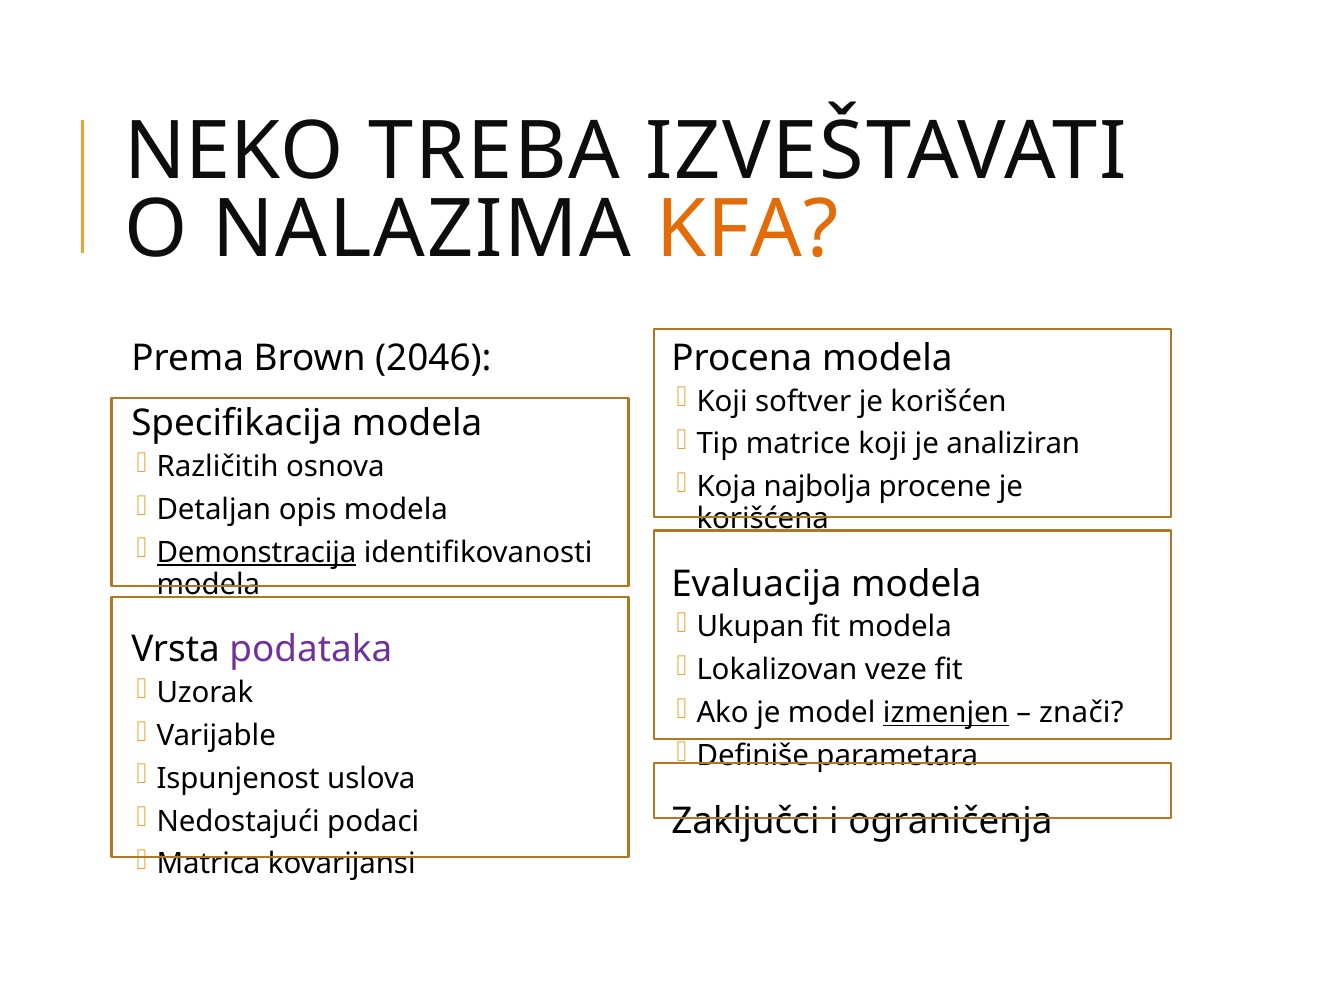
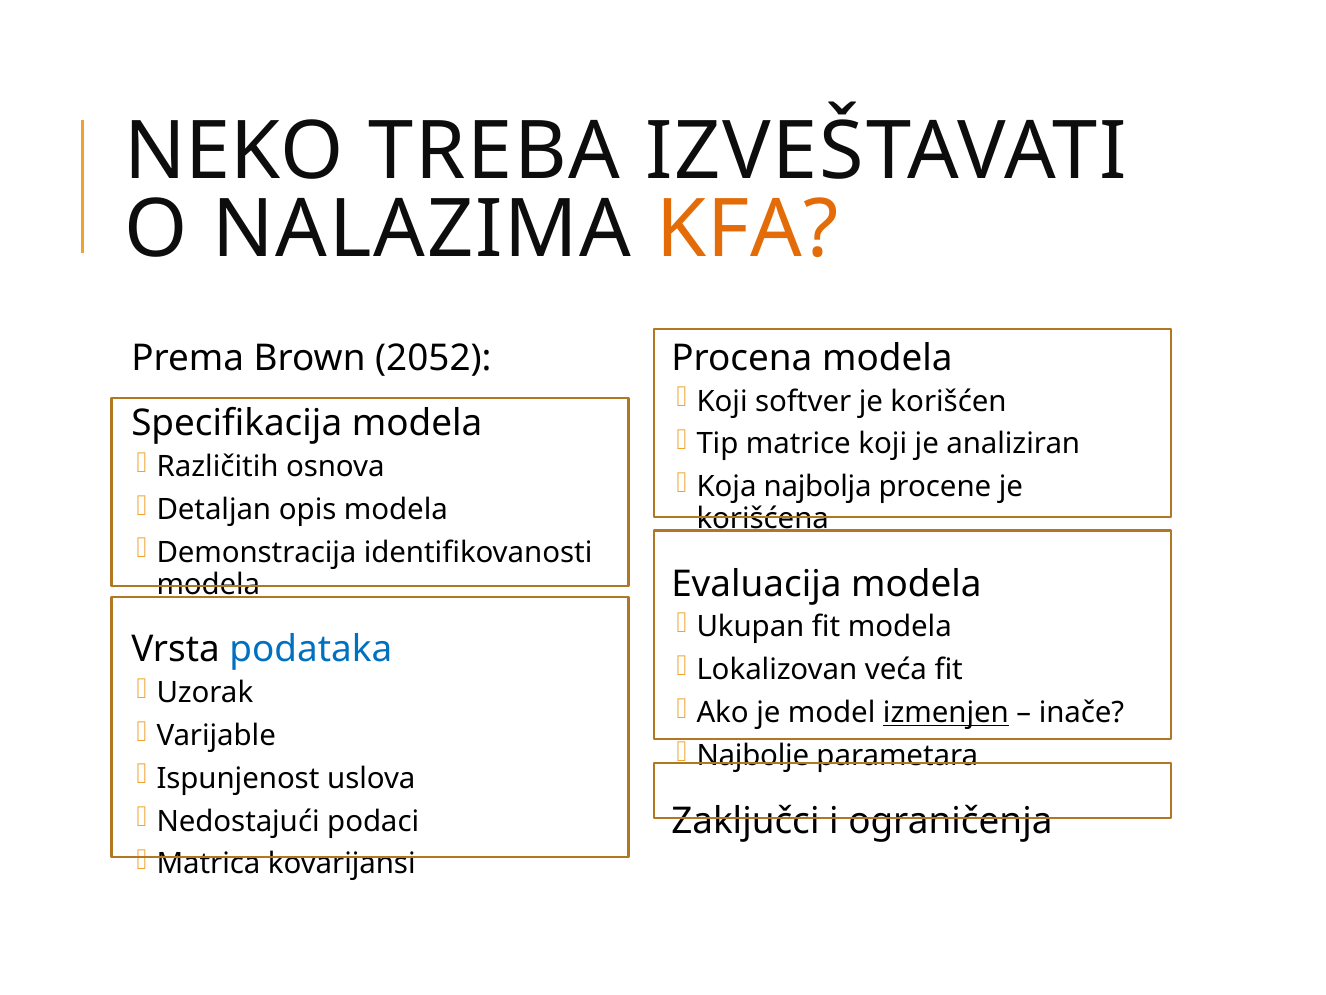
2046: 2046 -> 2052 (433, 358)
Demonstracija underline: present -> none (256, 552)
podataka colour: purple -> blue (311, 649)
veze: veze -> veća (896, 670)
znači: znači -> inače (1082, 712)
Definiše: Definiše -> Najbolje (753, 755)
